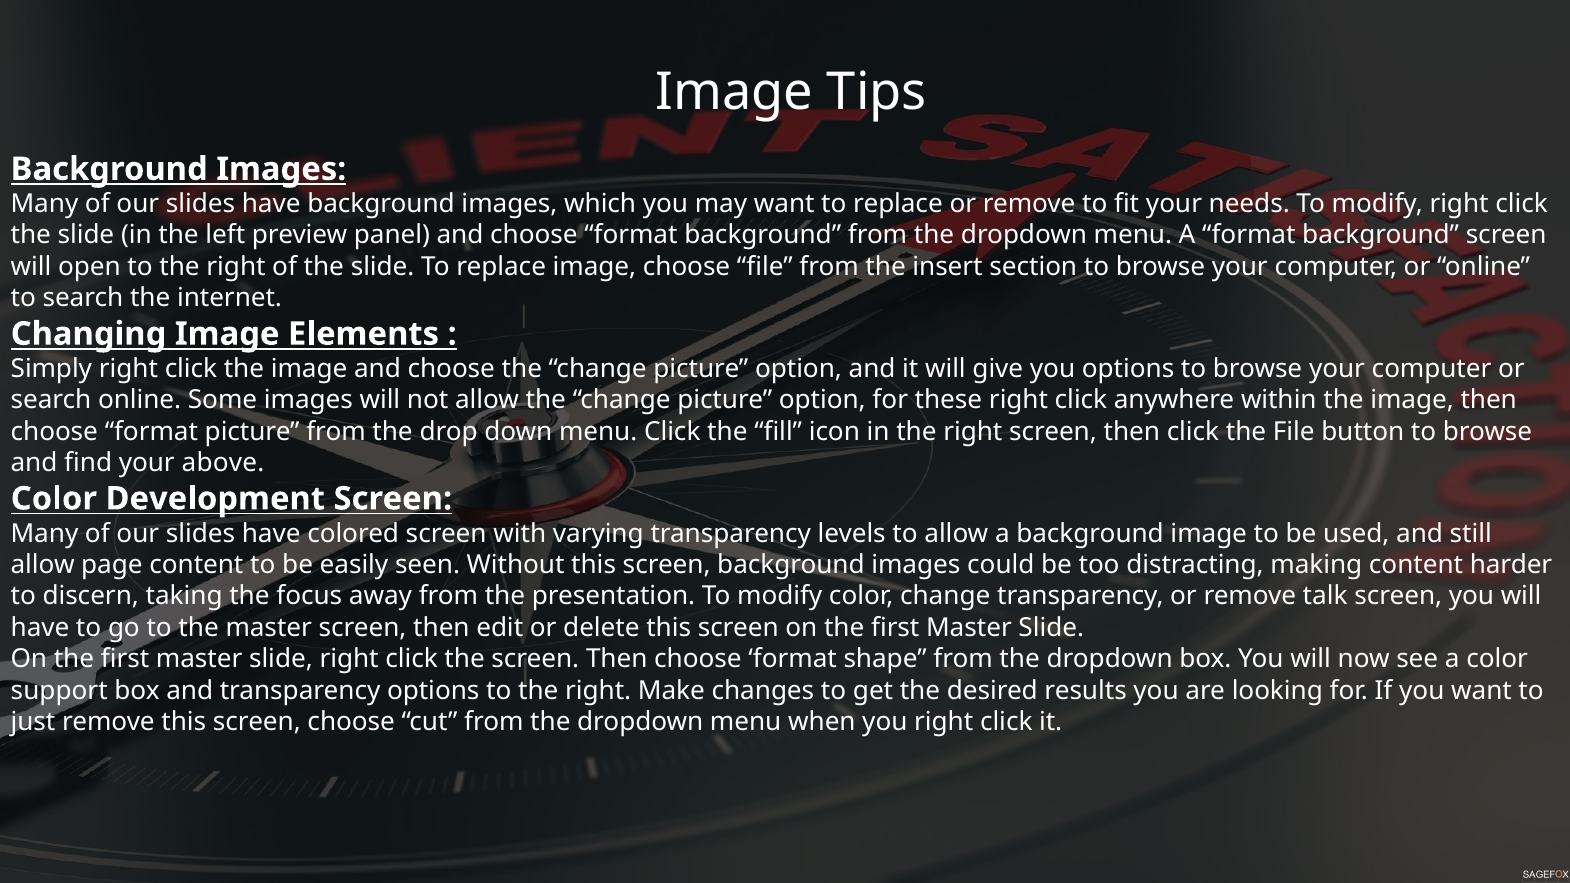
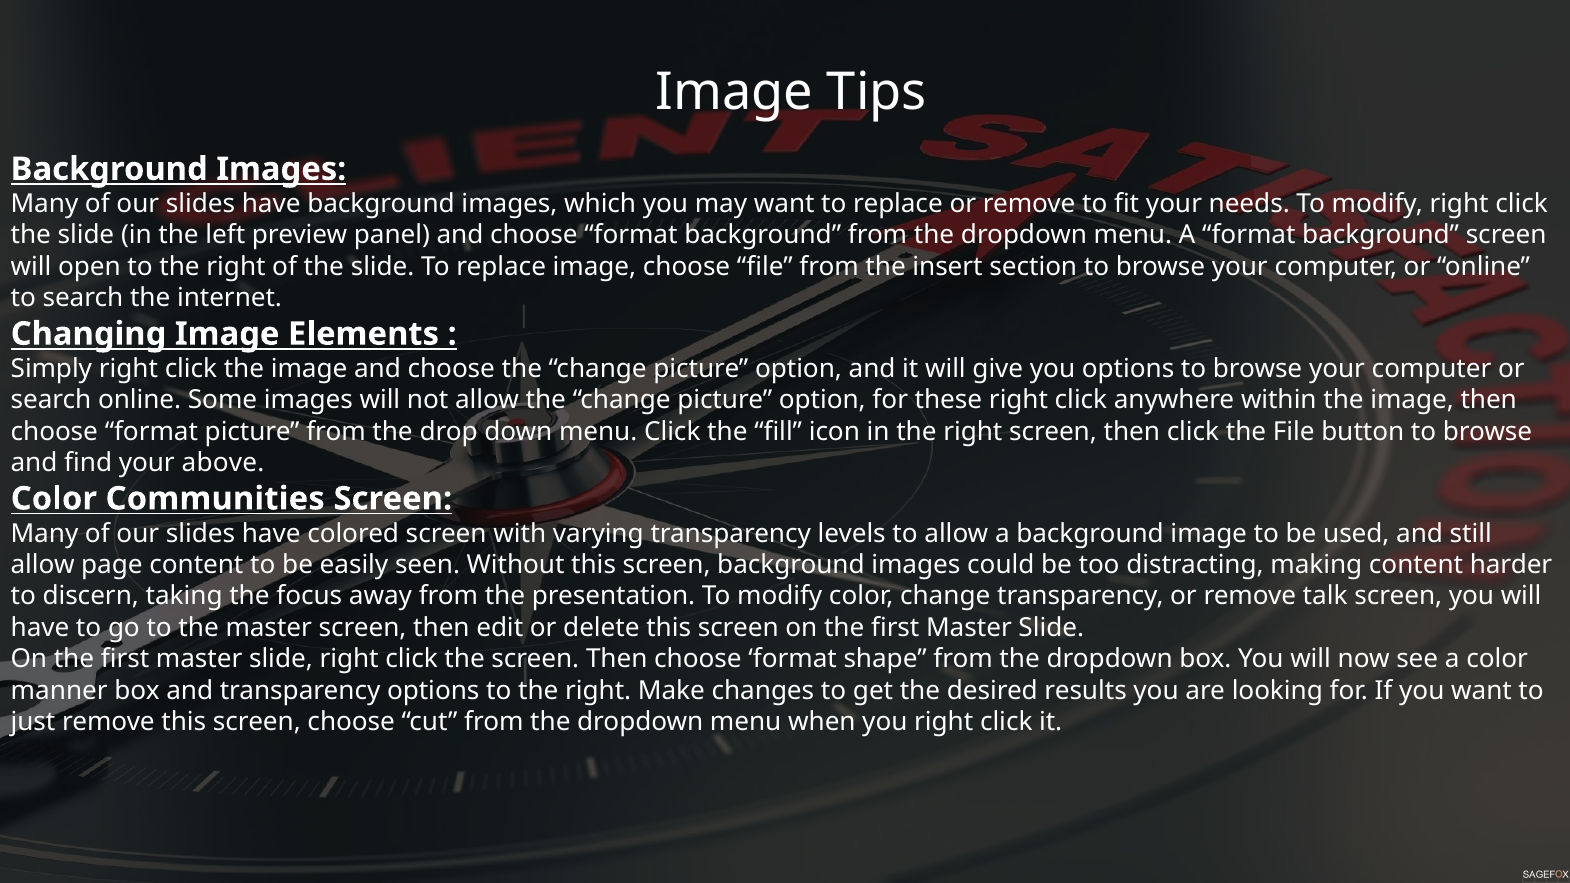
Development: Development -> Communities (215, 499)
support: support -> manner (59, 691)
